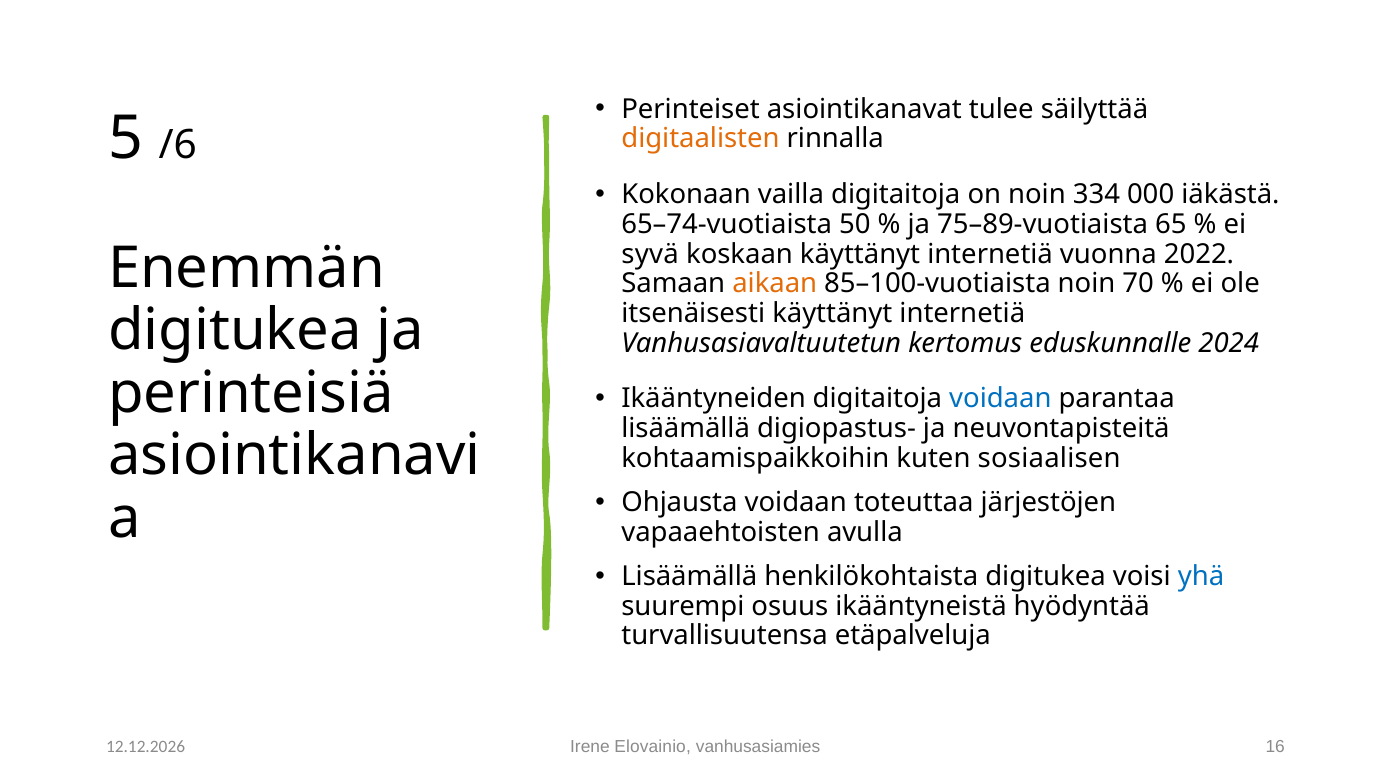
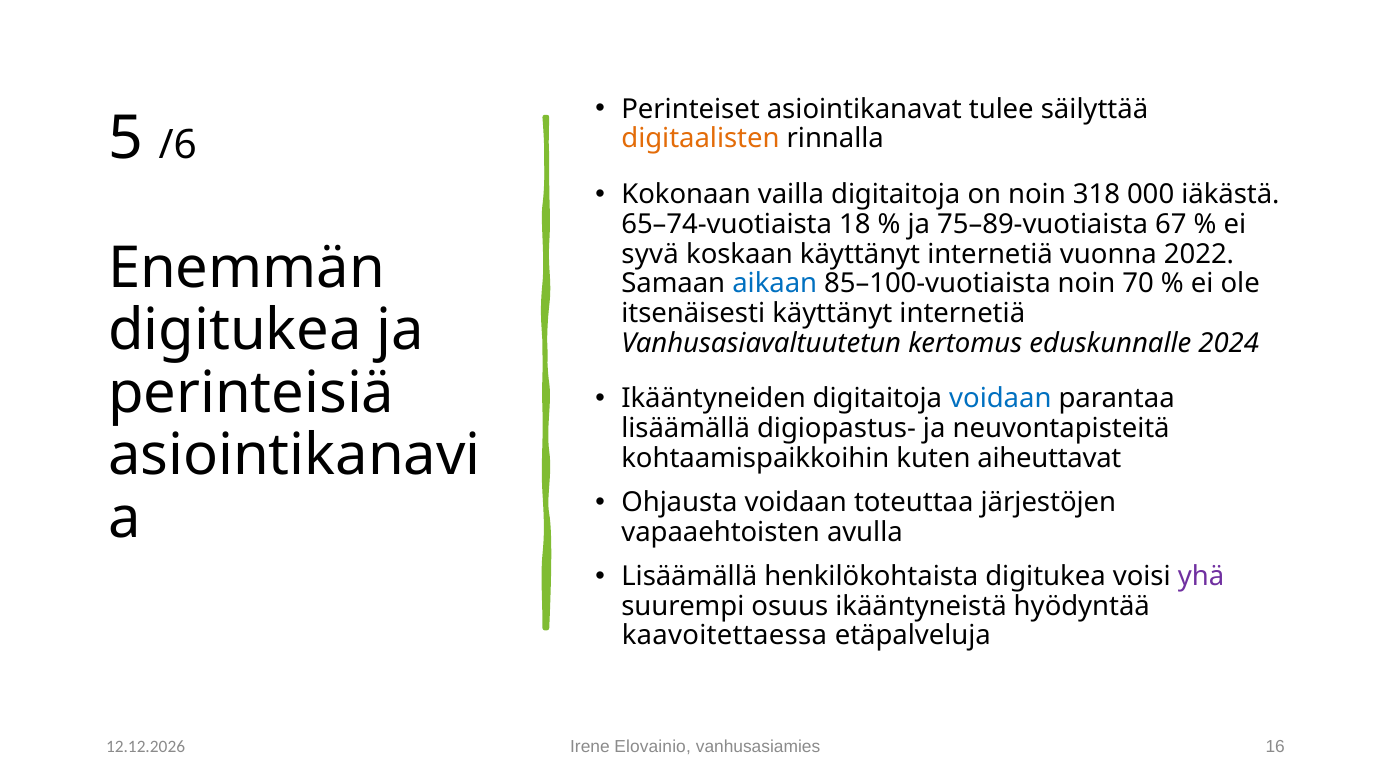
334: 334 -> 318 (1097, 195)
50: 50 -> 18 (855, 224)
65: 65 -> 67 (1171, 224)
aikaan colour: orange -> blue (775, 284)
sosiaalisen: sosiaalisen -> aiheuttavat (1049, 459)
yhä colour: blue -> purple (1201, 577)
turvallisuutensa: turvallisuutensa -> kaavoitettaessa (724, 636)
